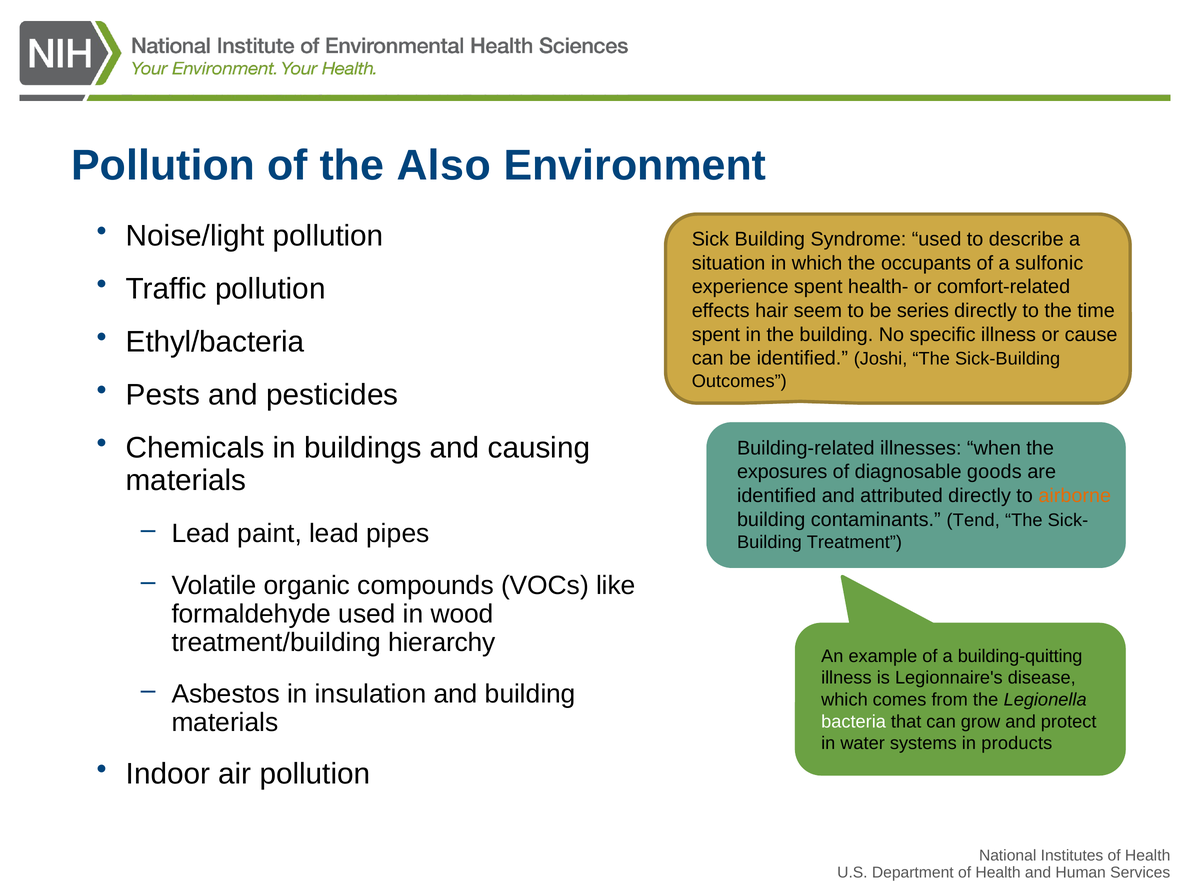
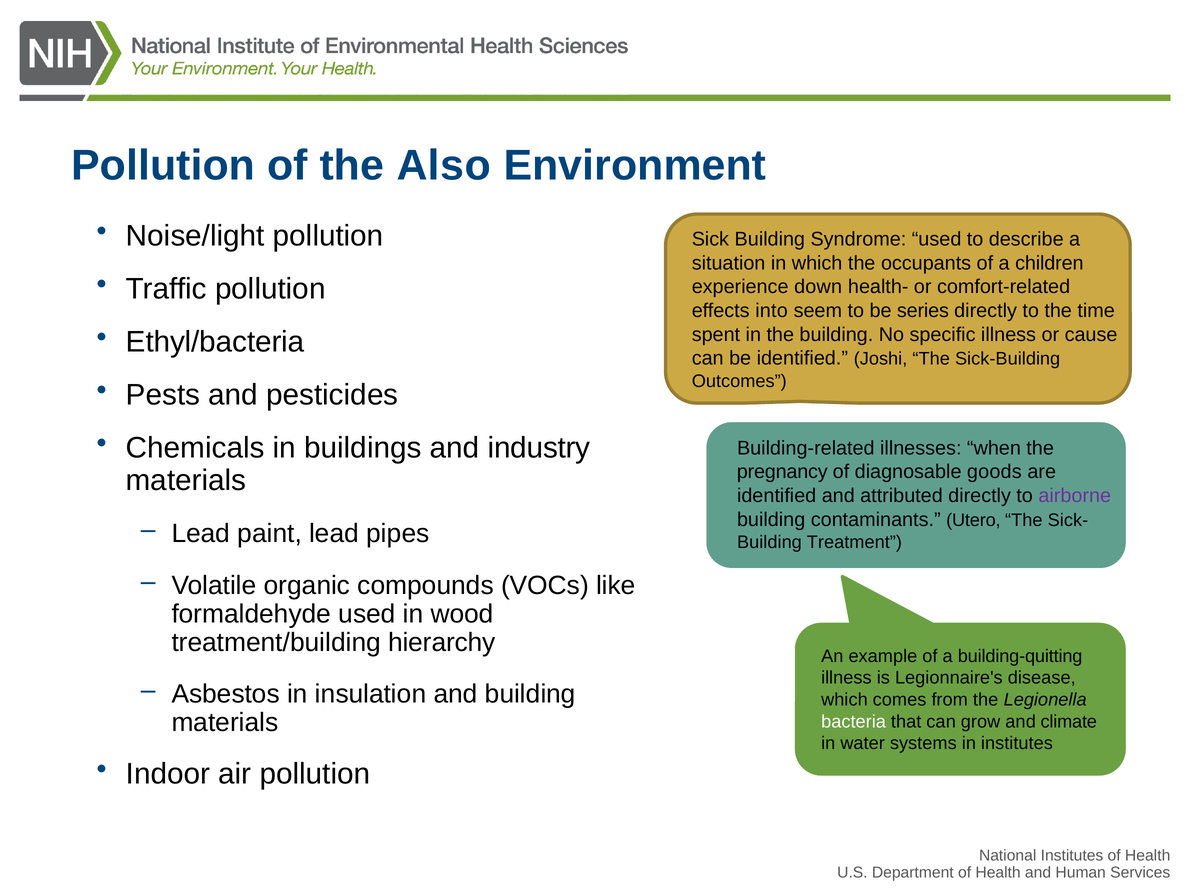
sulfonic: sulfonic -> children (1049, 263)
experience spent: spent -> down (818, 287)
hair: hair -> into (772, 311)
causing: causing -> industry (539, 448)
exposures: exposures -> pregnancy (782, 472)
airborne colour: orange -> purple (1075, 495)
Tend: Tend -> Utero (973, 520)
protect: protect -> climate (1069, 721)
in products: products -> institutes (1017, 743)
